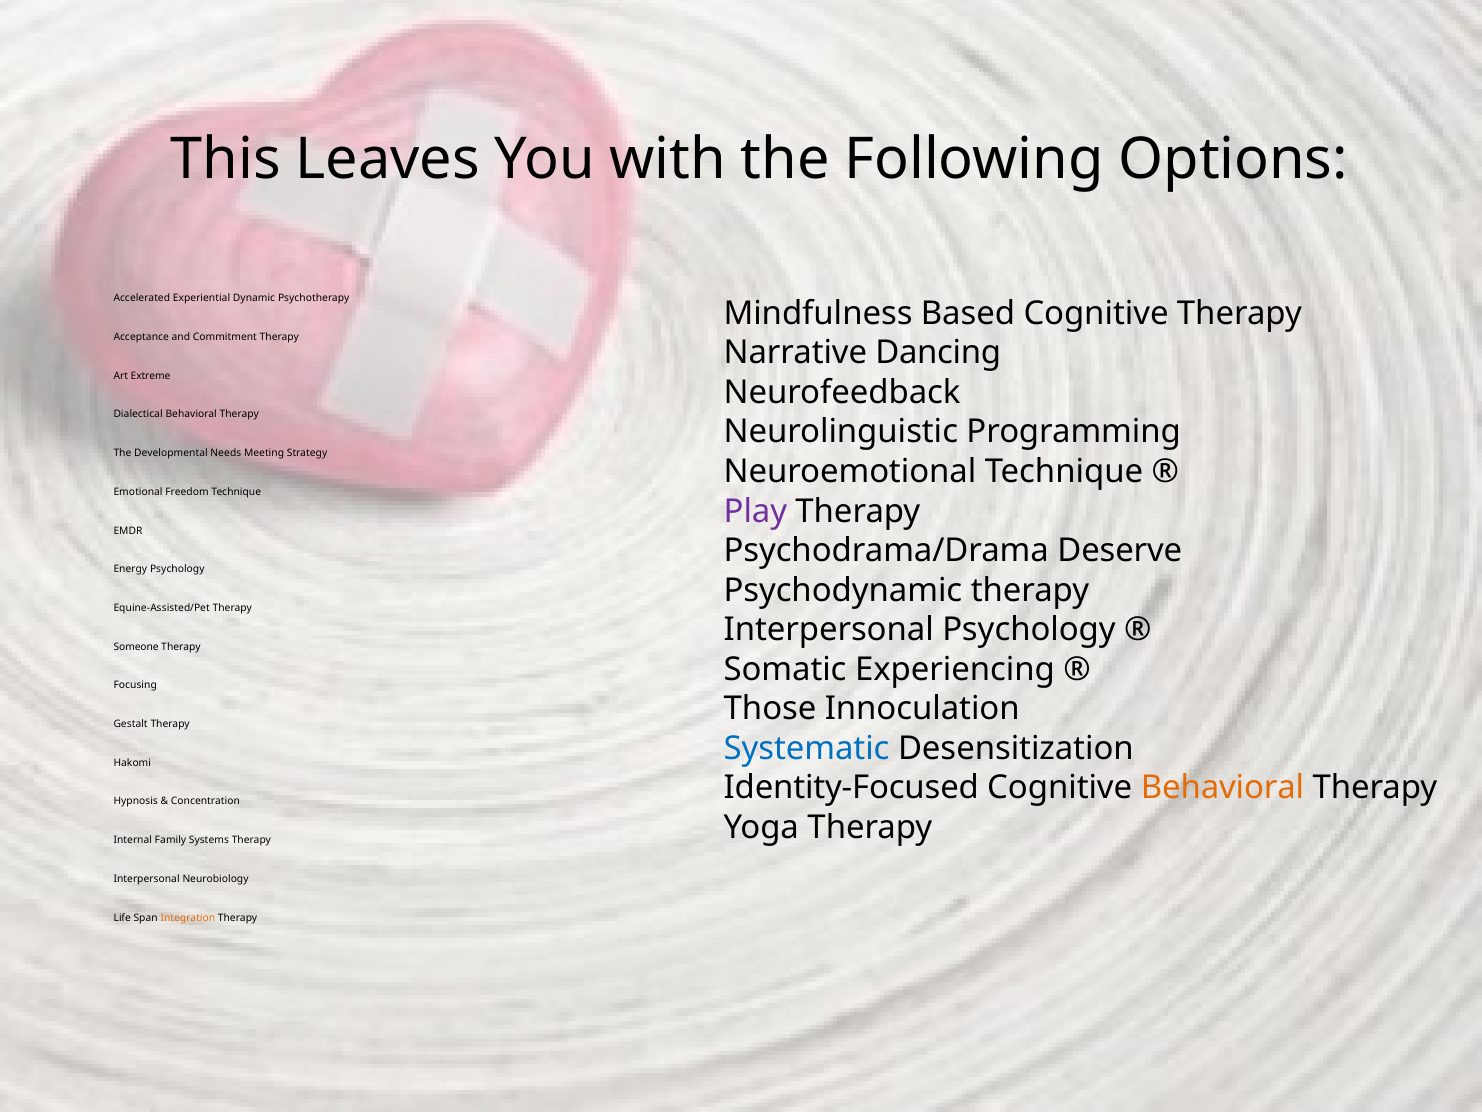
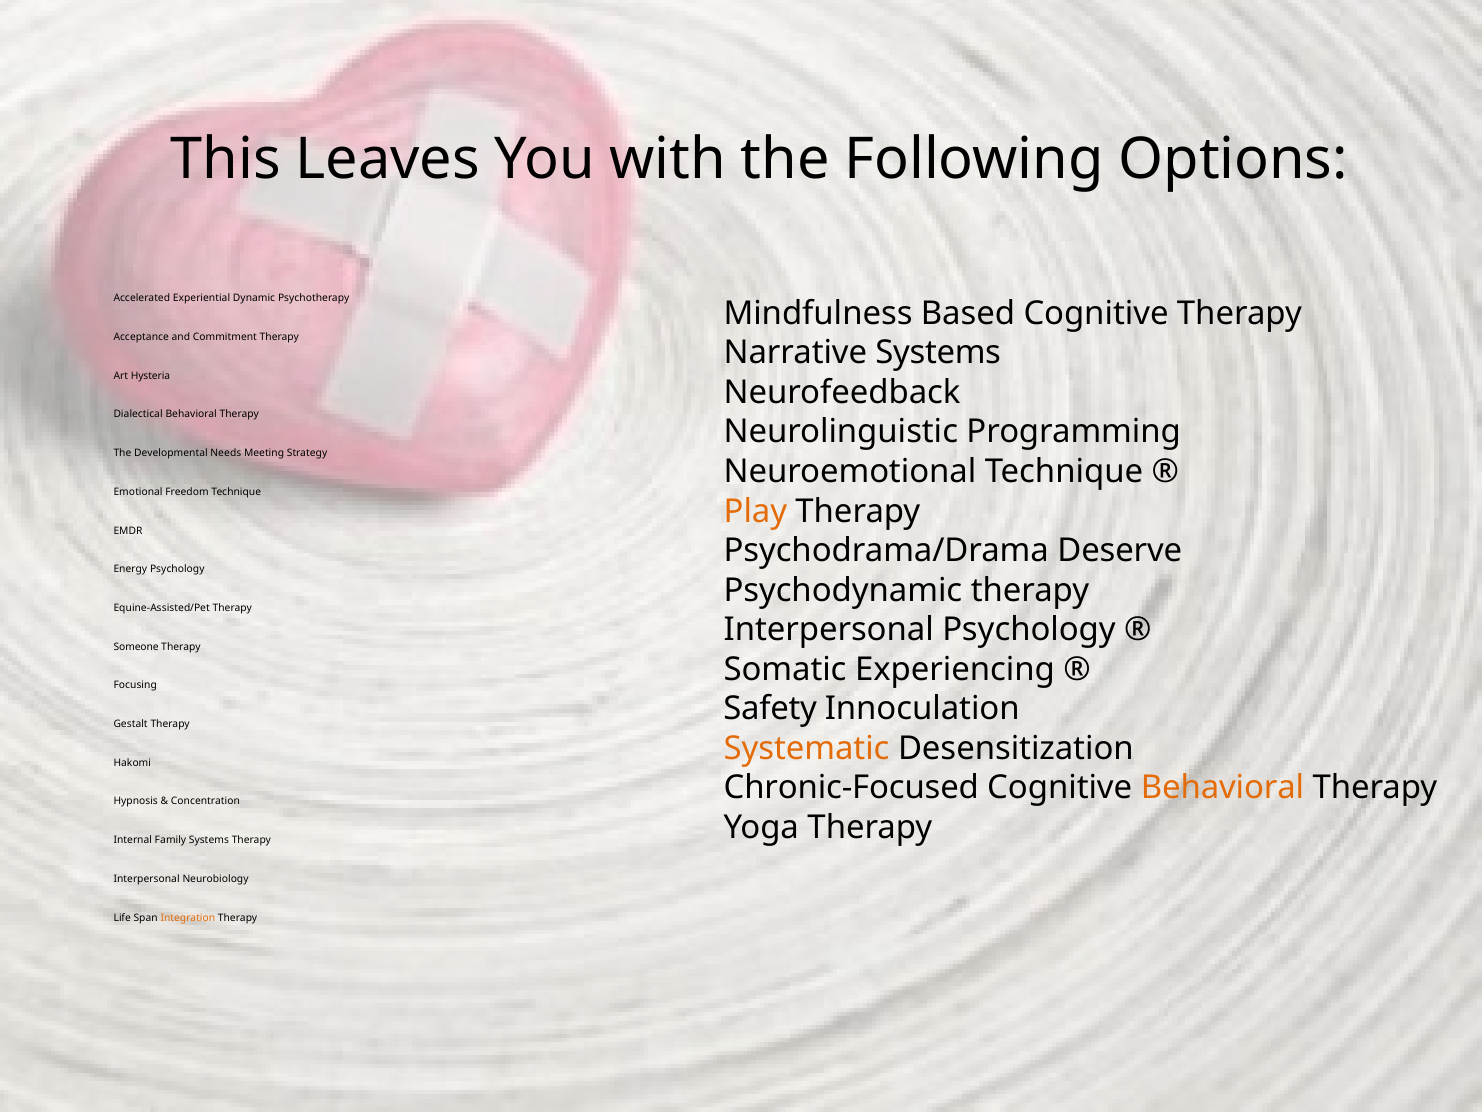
Narrative Dancing: Dancing -> Systems (938, 353)
Extreme: Extreme -> Hysteria (150, 376)
Play colour: purple -> orange (755, 511)
Those: Those -> Safety (770, 708)
Systematic colour: blue -> orange (807, 748)
Identity-Focused: Identity-Focused -> Chronic-Focused (851, 787)
